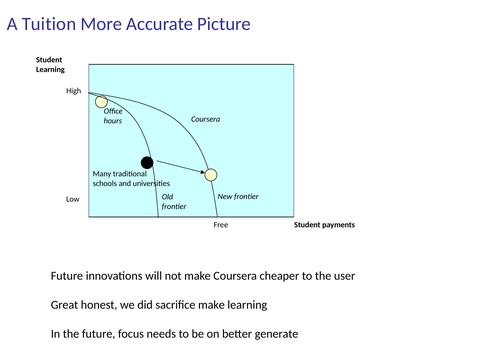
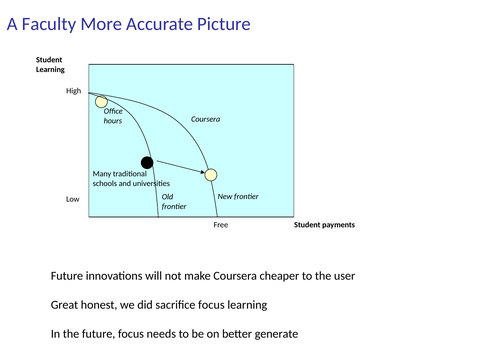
Tuition: Tuition -> Faculty (49, 24)
sacrifice make: make -> focus (211, 304)
